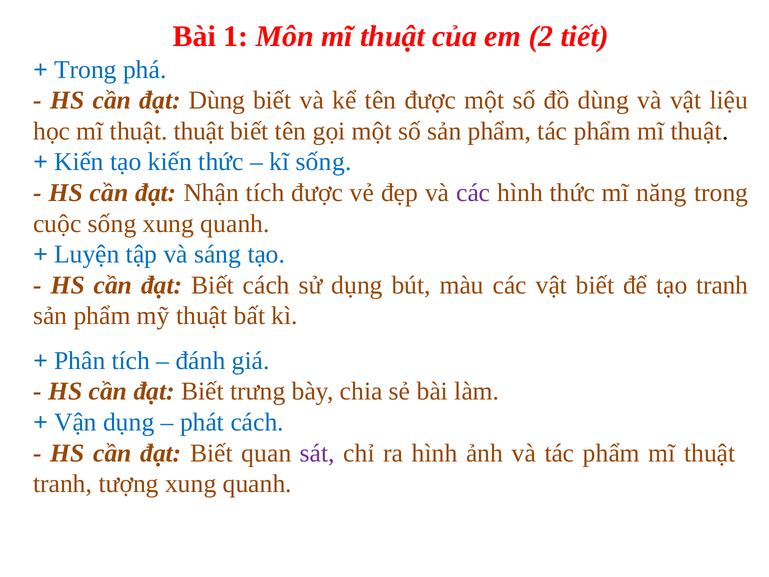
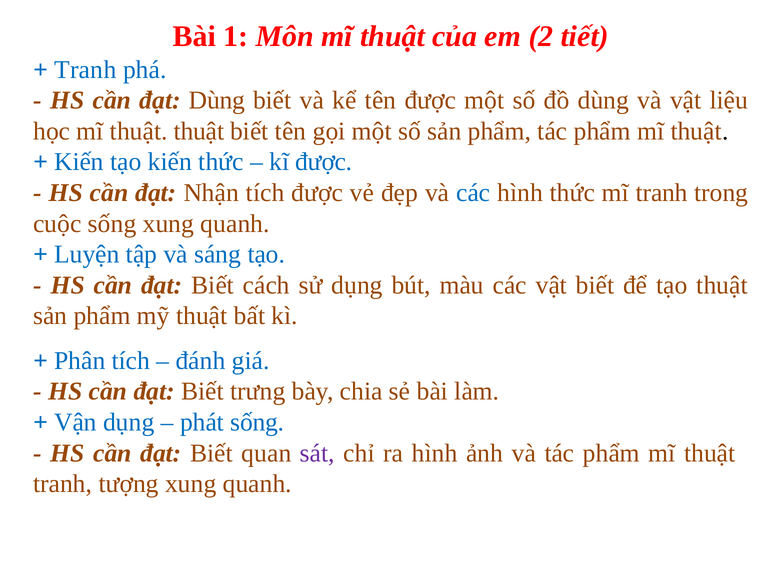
Trong: Trong -> Tranh (85, 70)
kĩ sống: sống -> được (324, 162)
các colour: purple -> blue (473, 193)
mĩ năng: năng -> tranh (662, 193)
tạo tranh: tranh -> thuật (722, 285)
phát cách: cách -> sống (257, 422)
